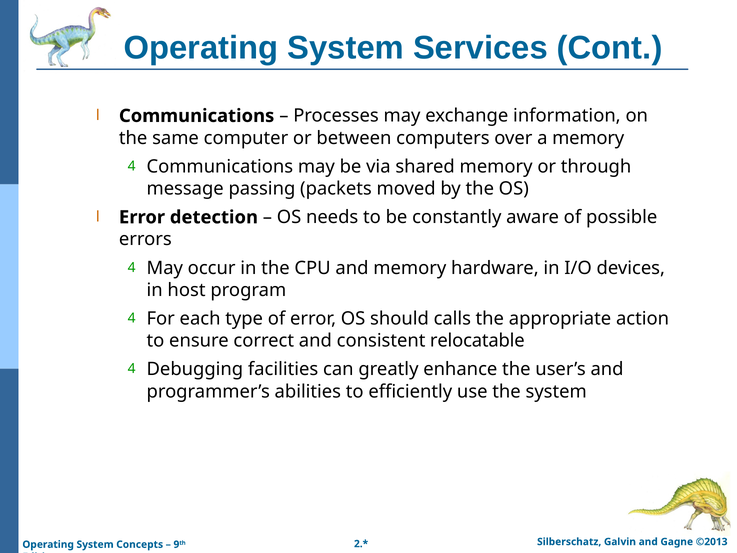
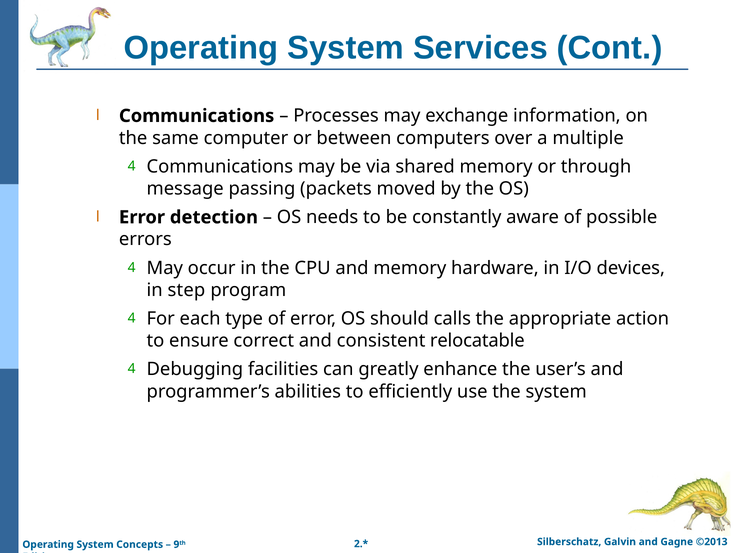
a memory: memory -> multiple (588, 138)
host: host -> step (186, 290)
